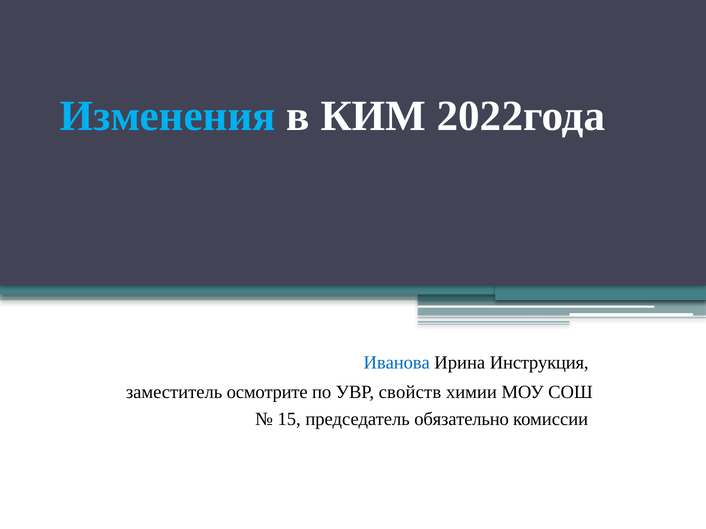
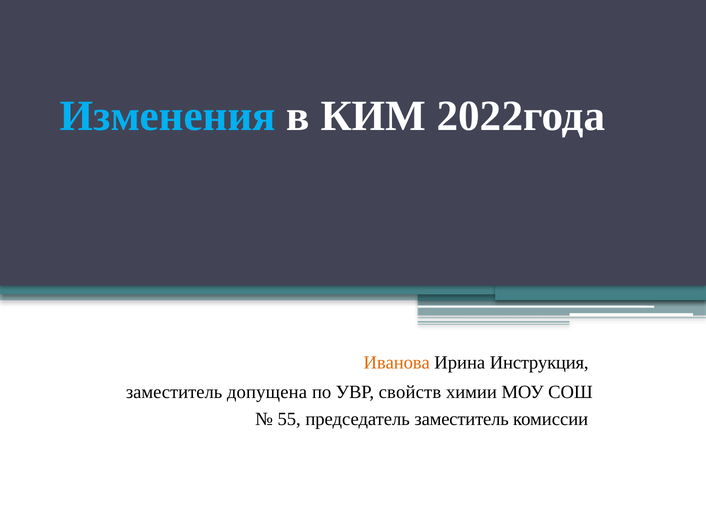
Иванова colour: blue -> orange (397, 363)
осмотрите: осмотрите -> допущена (267, 393)
15: 15 -> 55 (289, 420)
председатель обязательно: обязательно -> заместитель (462, 420)
